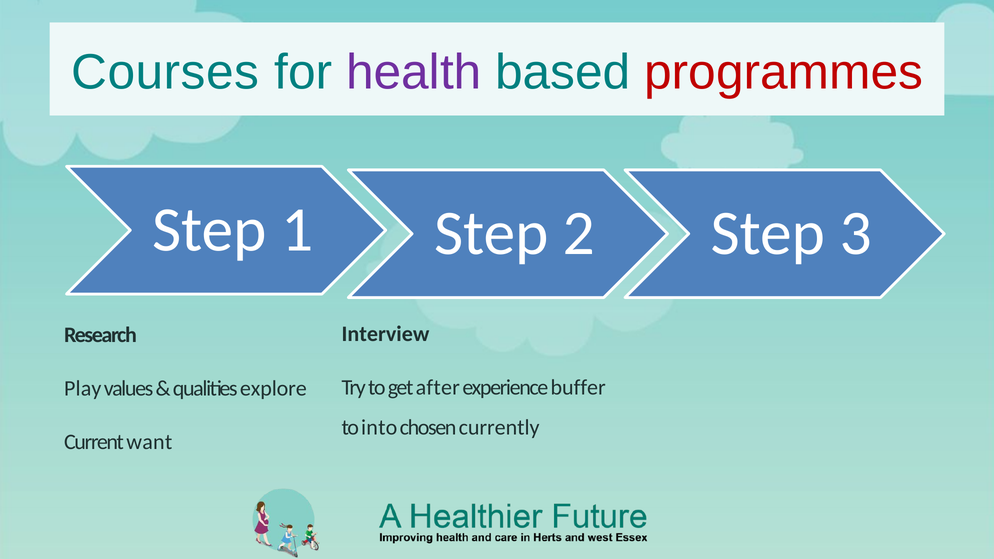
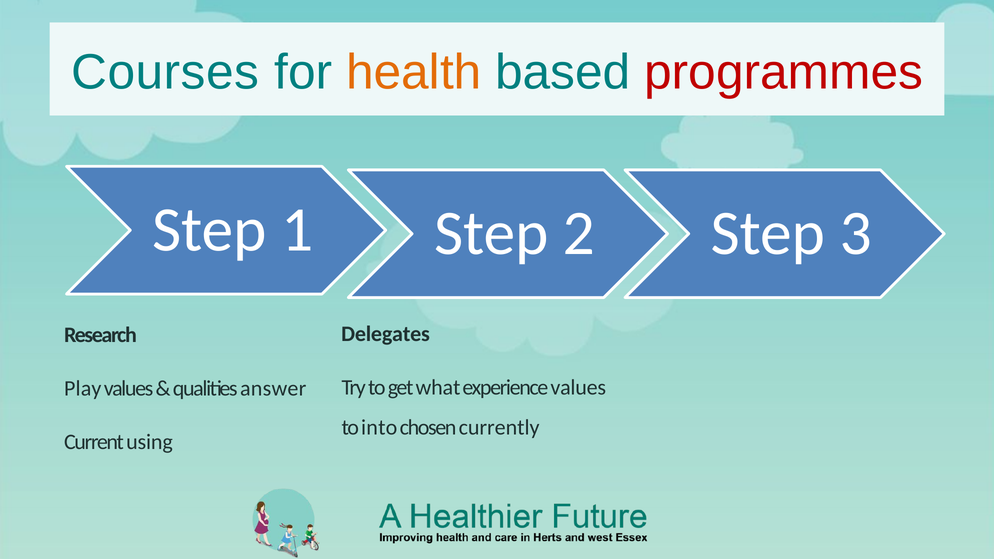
health colour: purple -> orange (414, 72)
Interview: Interview -> Delegates (386, 334)
after: after -> what (438, 388)
experience buffer: buffer -> values (578, 388)
explore: explore -> answer (273, 389)
want: want -> using (149, 442)
